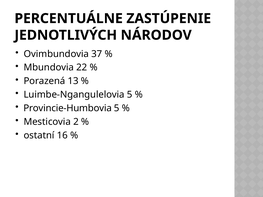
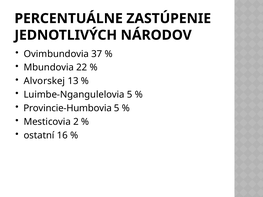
Porazená: Porazená -> Alvorskej (44, 81)
